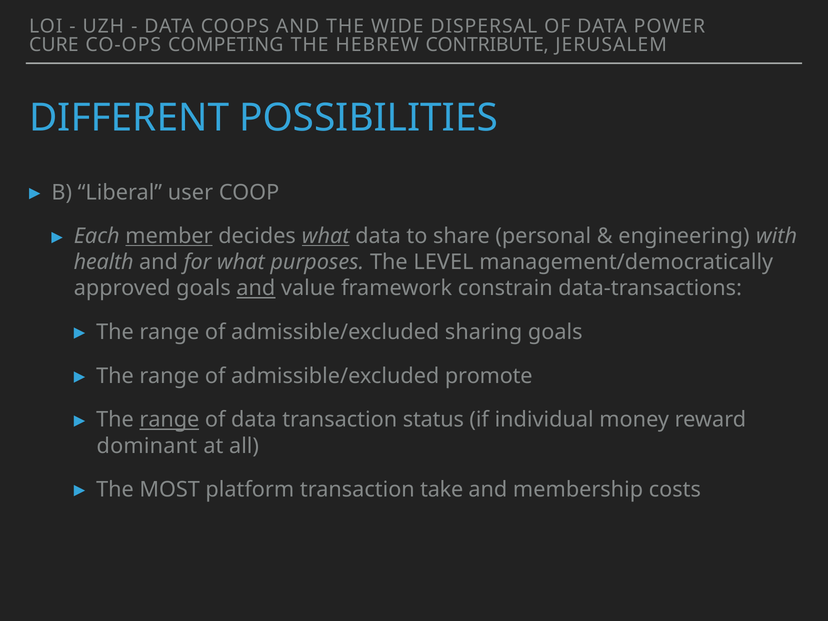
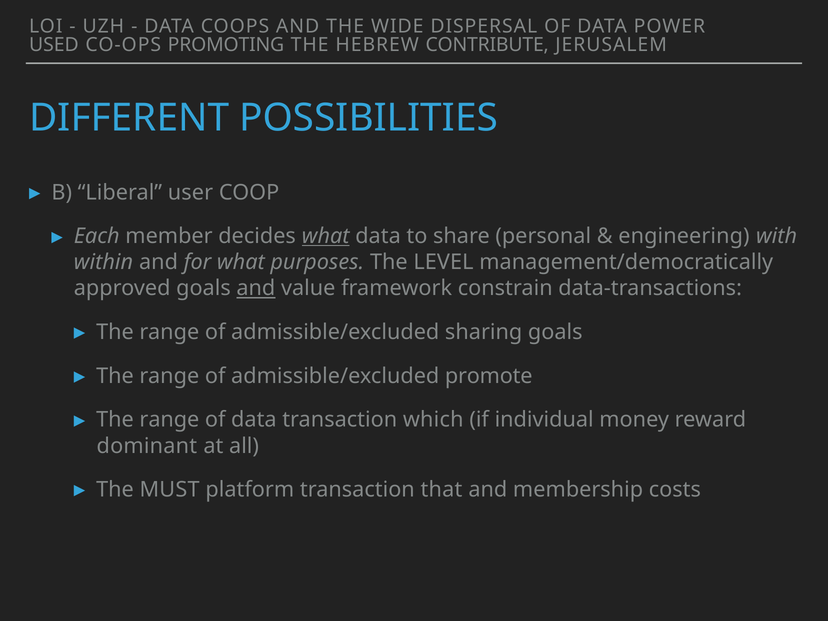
CURE: CURE -> USED (54, 45)
COMPETING: COMPETING -> PROMOTING (226, 45)
member underline: present -> none (169, 236)
health: health -> within (103, 262)
range underline: present -> none (169, 420)
status: status -> which (433, 420)
MOST: MOST -> MUST (170, 490)
take: take -> that (441, 490)
